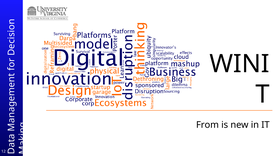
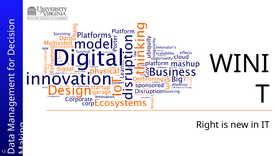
From: From -> Right (207, 125)
